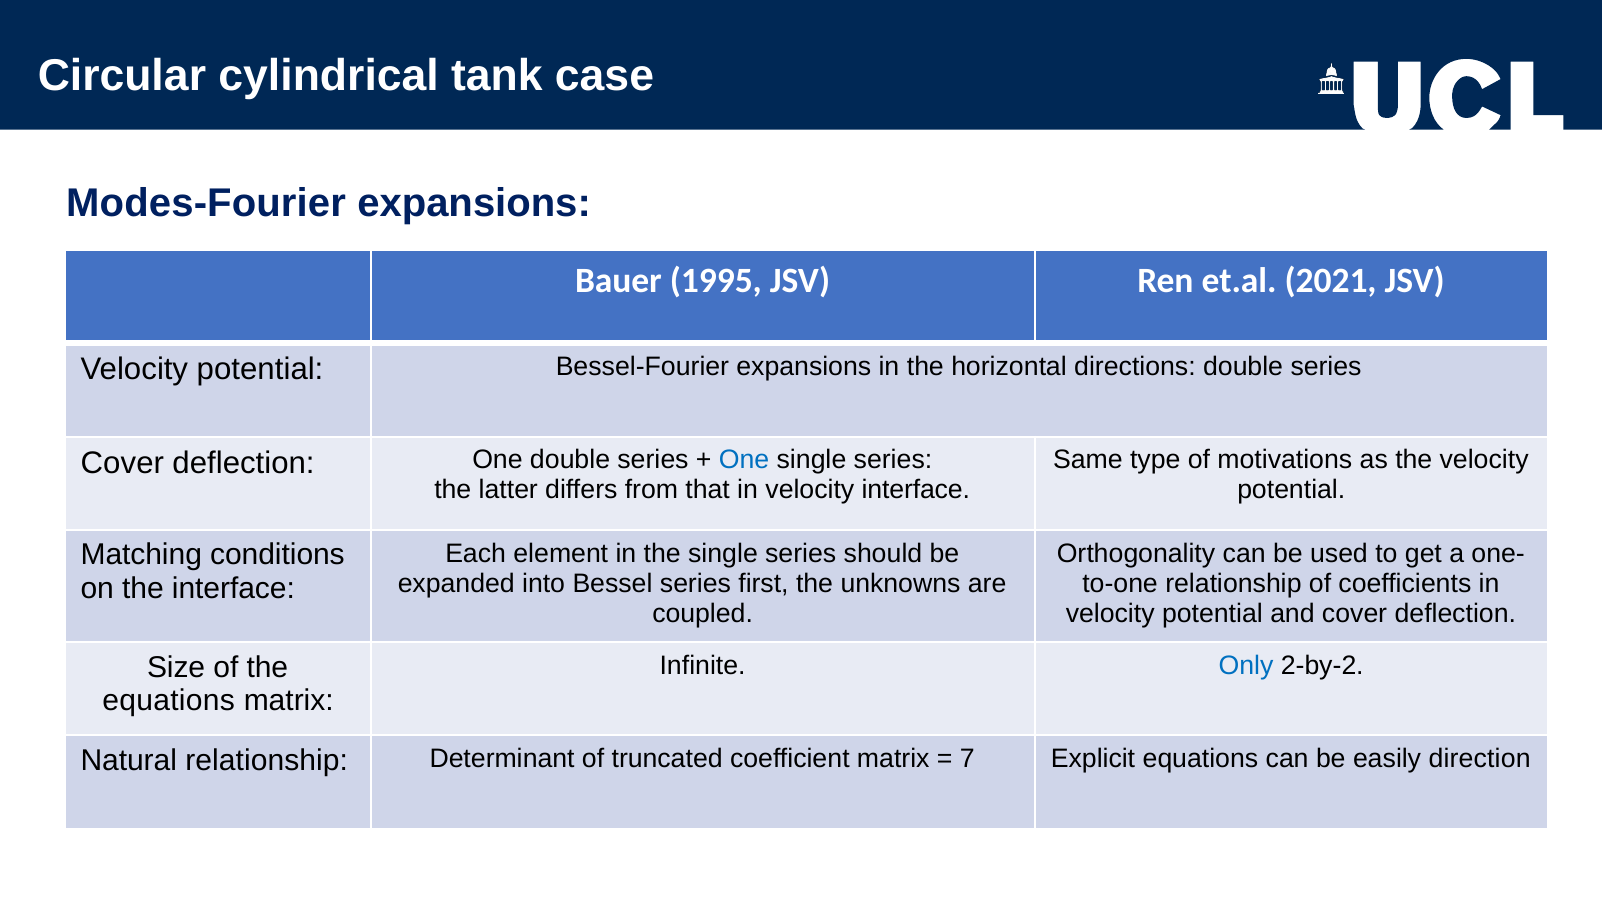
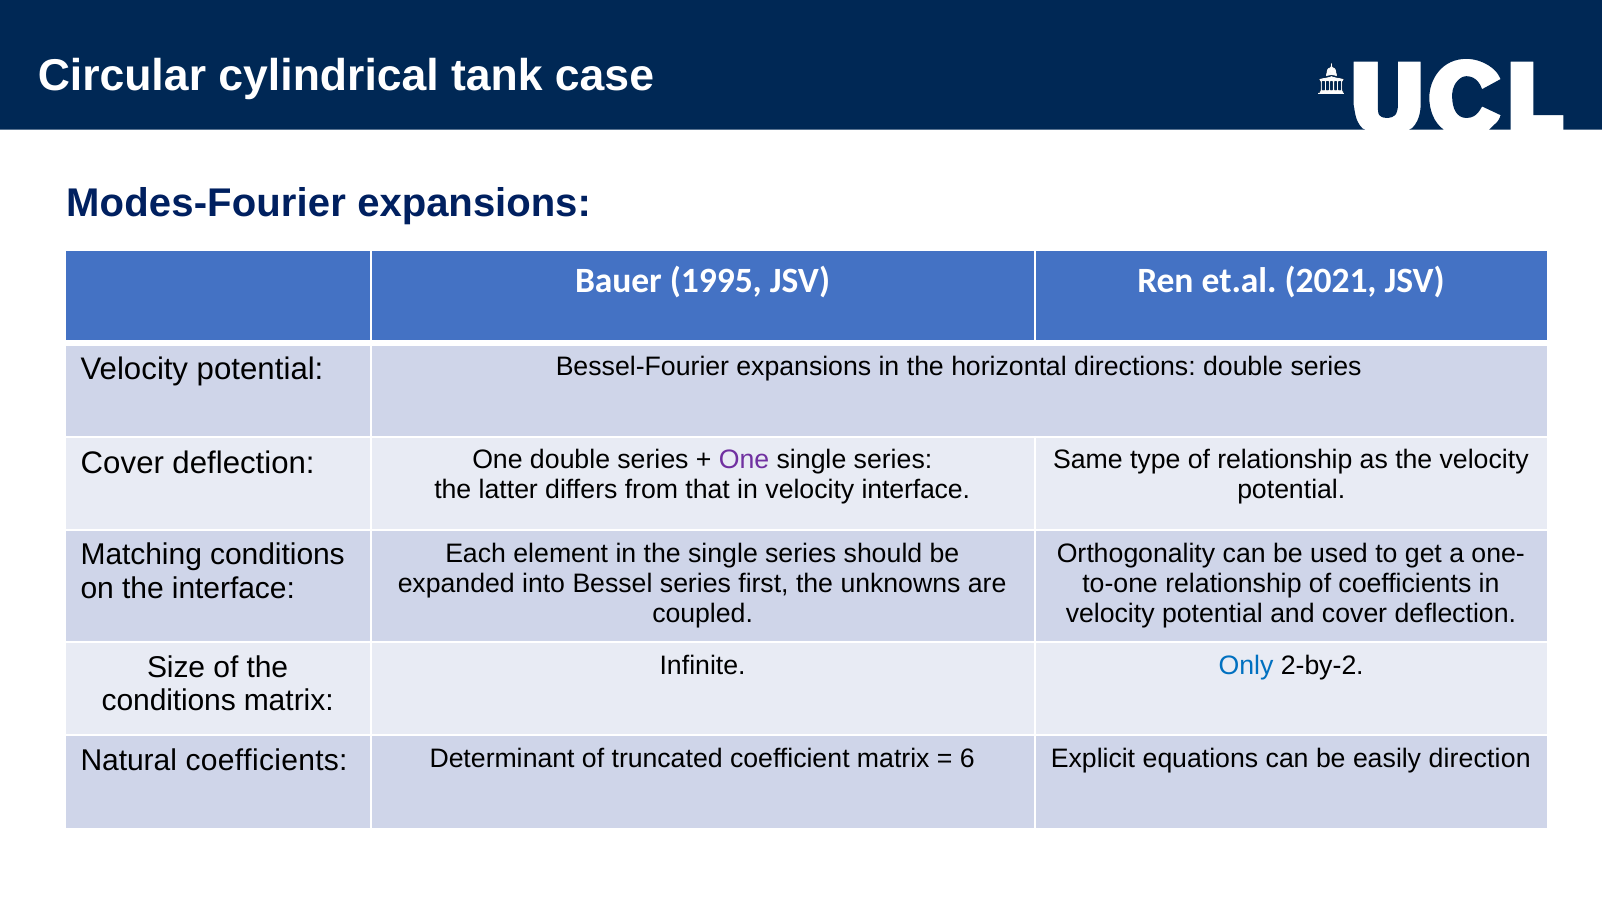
of motivations: motivations -> relationship (1285, 460)
One colour: blue -> purple (744, 460)
equations: equations -> conditions (169, 701)
Natural relationship: relationship -> coefficients (267, 761)
7: 7 -> 6 (967, 759)
